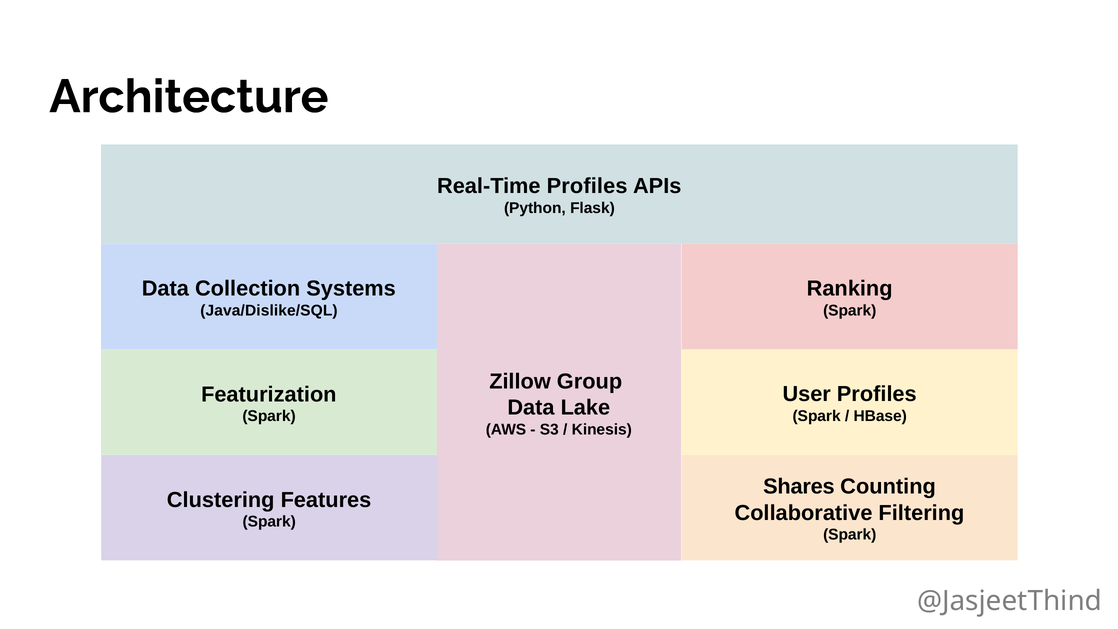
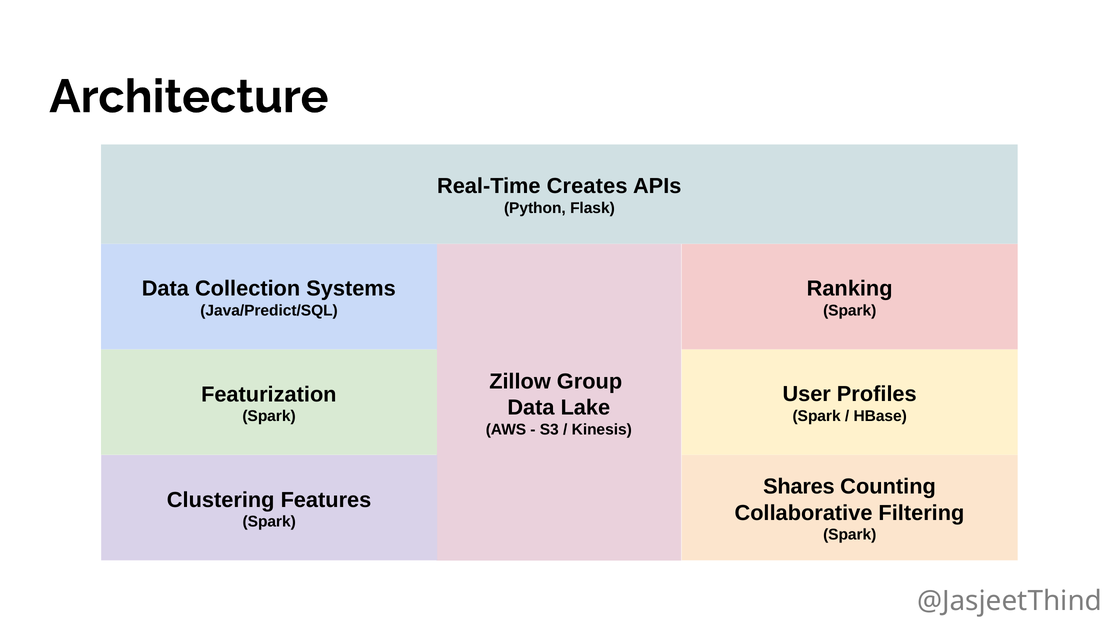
Real-Time Profiles: Profiles -> Creates (587, 186)
Java/Dislike/SQL: Java/Dislike/SQL -> Java/Predict/SQL (269, 311)
